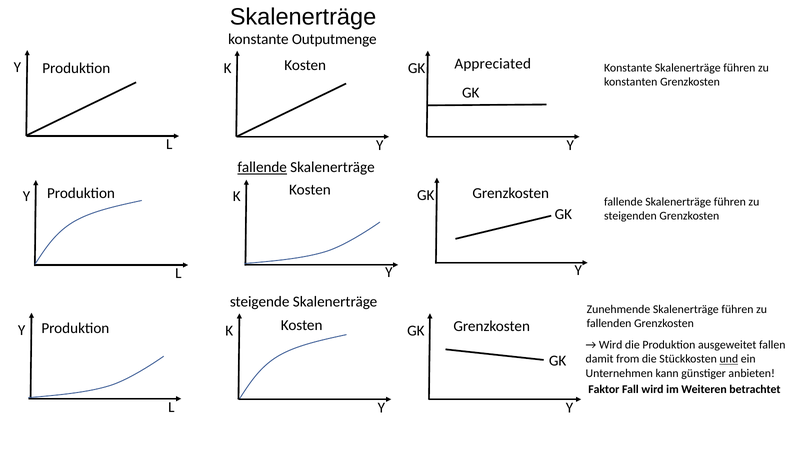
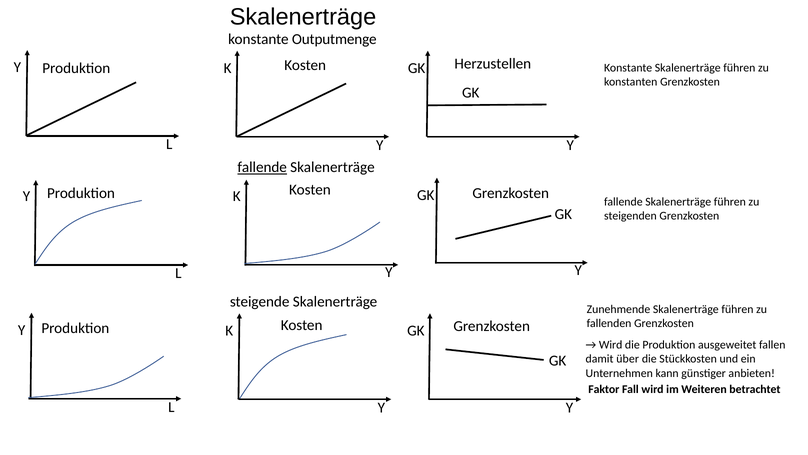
Appreciated: Appreciated -> Herzustellen (493, 64)
from: from -> über (628, 359)
und underline: present -> none (729, 359)
